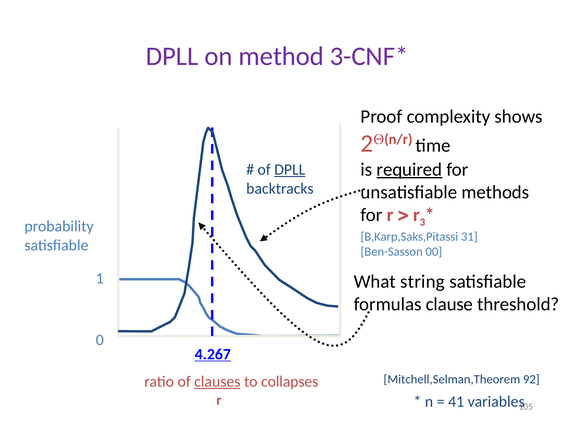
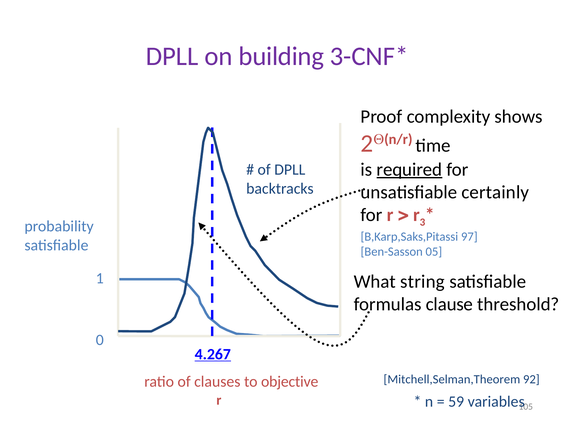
method: method -> building (281, 56)
DPLL underline: present -> none (290, 169)
methods: methods -> certainly (495, 192)
31: 31 -> 97 (469, 236)
00: 00 -> 05 (434, 251)
clauses underline: present -> none (217, 381)
collapses: collapses -> objective (290, 381)
41: 41 -> 59 (456, 401)
